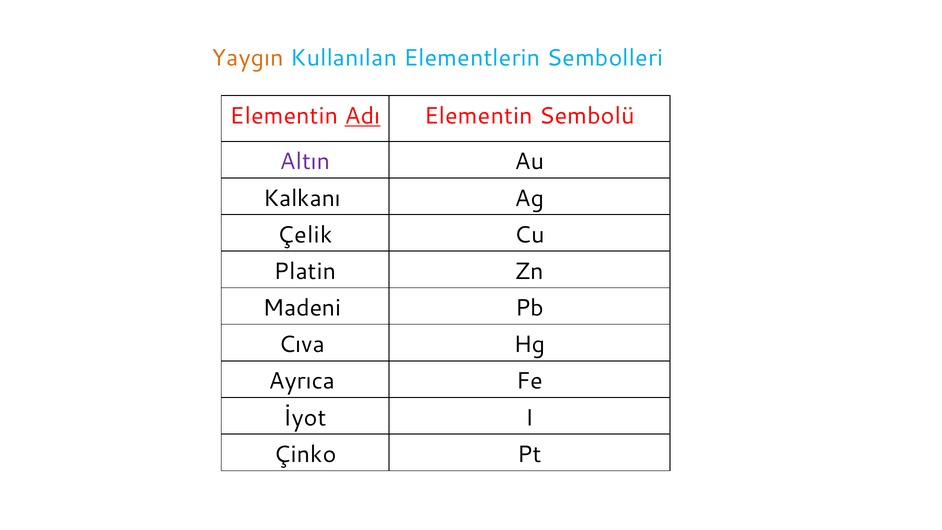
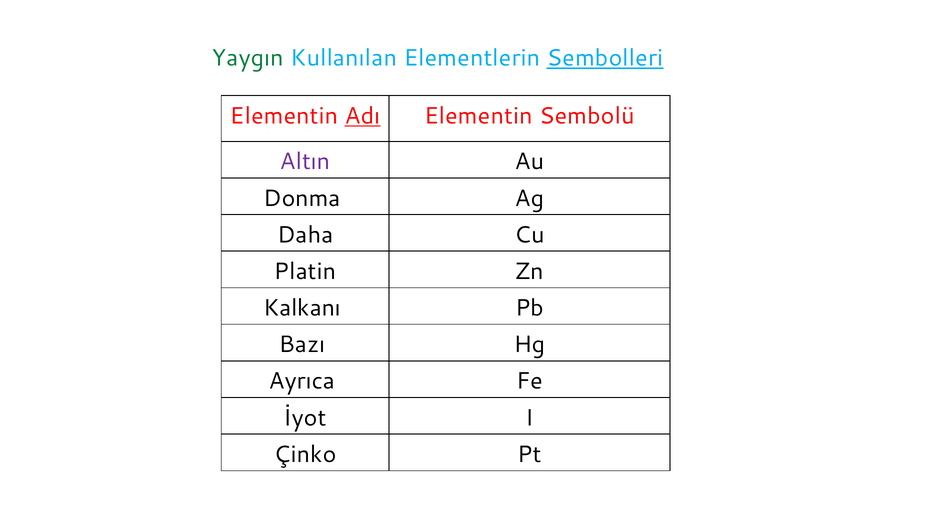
Yaygın colour: orange -> green (248, 58)
Sembolleri underline: none -> present (605, 58)
Kalkanı: Kalkanı -> Donma (302, 198)
Çelik: Çelik -> Daha (305, 235)
Madeni: Madeni -> Kalkanı (302, 308)
Cıva: Cıva -> Bazı (302, 344)
